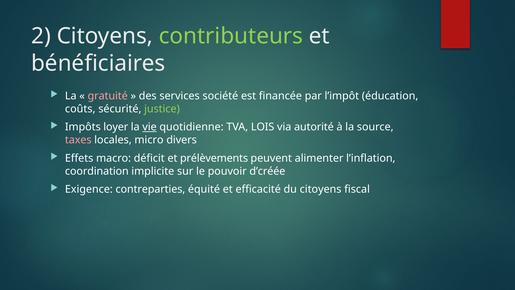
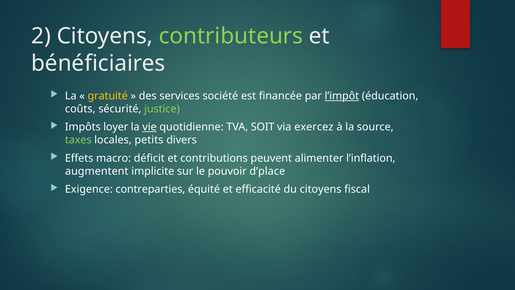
gratuité colour: pink -> yellow (108, 96)
l’impôt underline: none -> present (342, 96)
LOIS: LOIS -> SOIT (263, 127)
autorité: autorité -> exercez (314, 127)
taxes colour: pink -> light green (78, 140)
micro: micro -> petits (149, 140)
prélèvements: prélèvements -> contributions (214, 158)
coordination: coordination -> augmentent (97, 171)
d’créée: d’créée -> d’place (267, 171)
